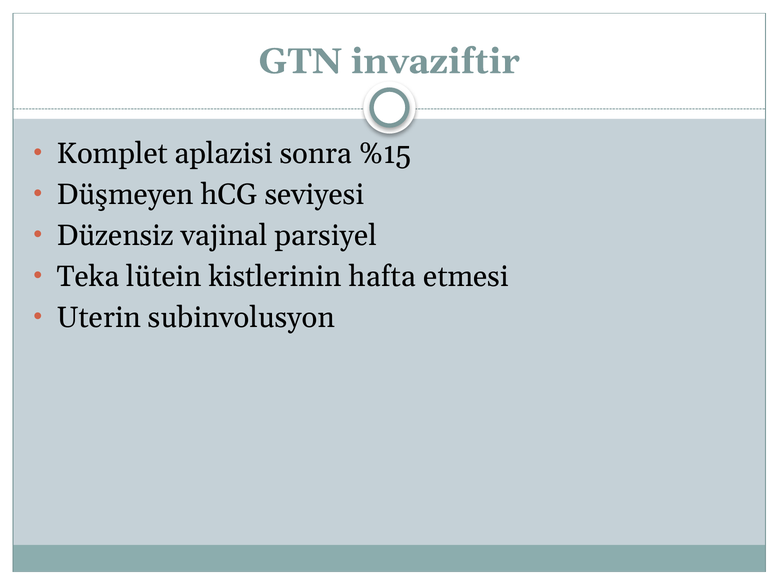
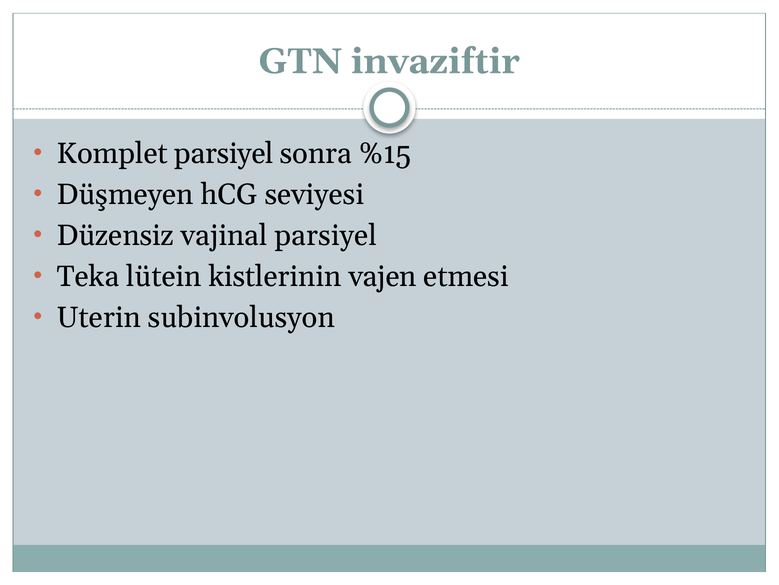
Komplet aplazisi: aplazisi -> parsiyel (224, 154)
hafta: hafta -> vajen (383, 276)
